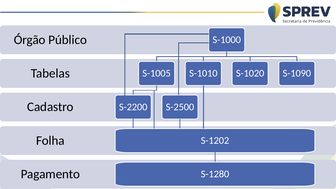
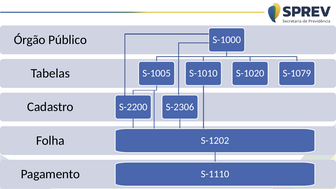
S-1090: S-1090 -> S-1079 (297, 73)
S-2500: S-2500 -> S-2306 (180, 107)
S-1280: S-1280 -> S-1110 (215, 174)
